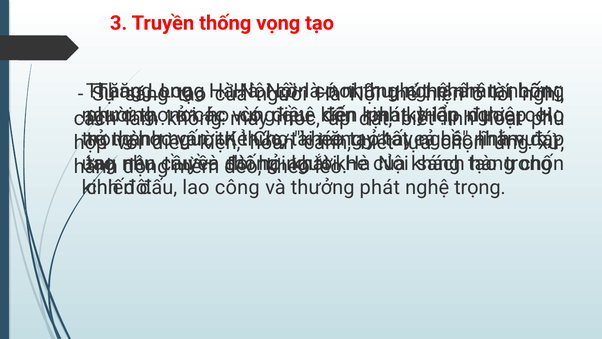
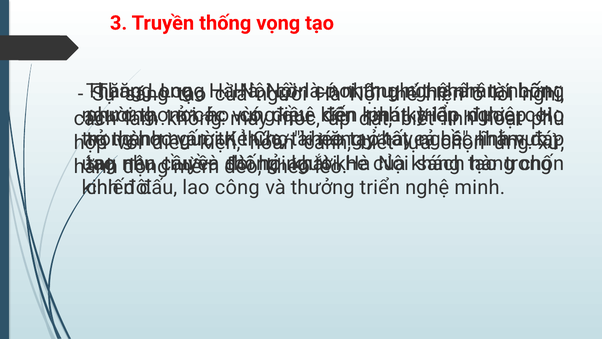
thưởng phát: phát -> triển (380, 187)
nghệ trọng: trọng -> minh (480, 187)
